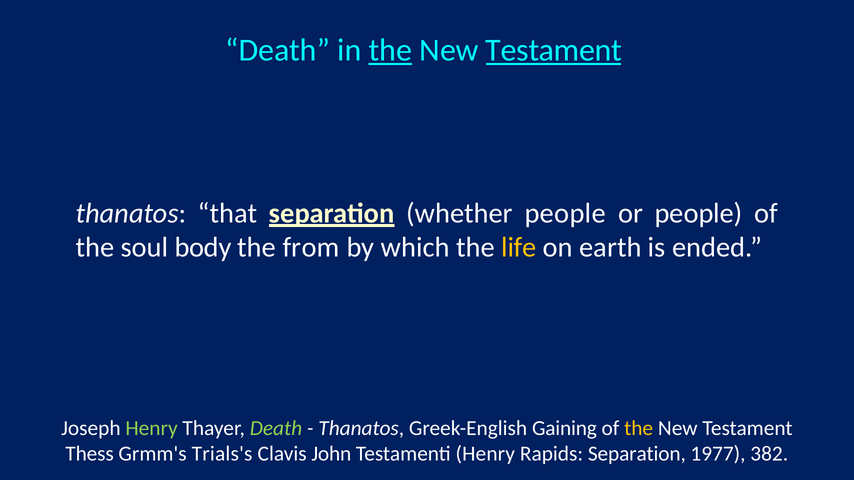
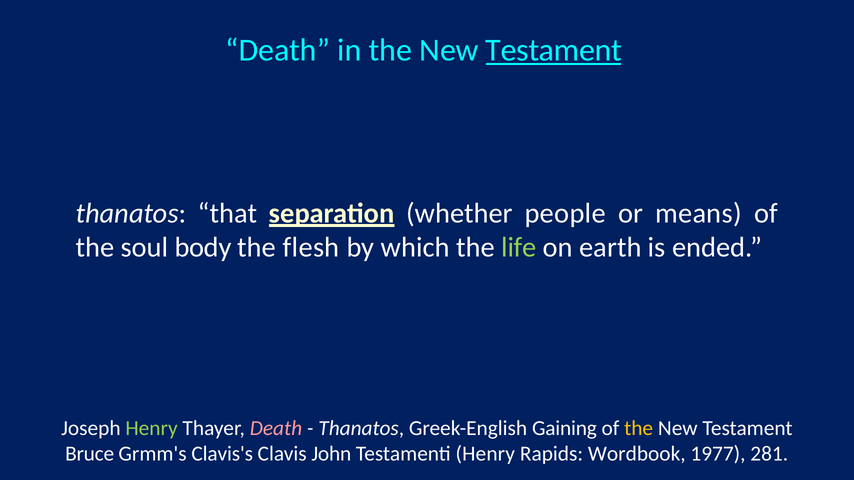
the underline: present -> none (390, 50)
or people: people -> means (698, 213)
from: from -> flesh (311, 248)
life colour: yellow -> light green (519, 248)
Death colour: light green -> pink (276, 428)
Thess: Thess -> Bruce (90, 454)
Trials's: Trials's -> Clavis's (222, 454)
Rapids Separation: Separation -> Wordbook (637, 454)
382: 382 -> 281 (769, 454)
